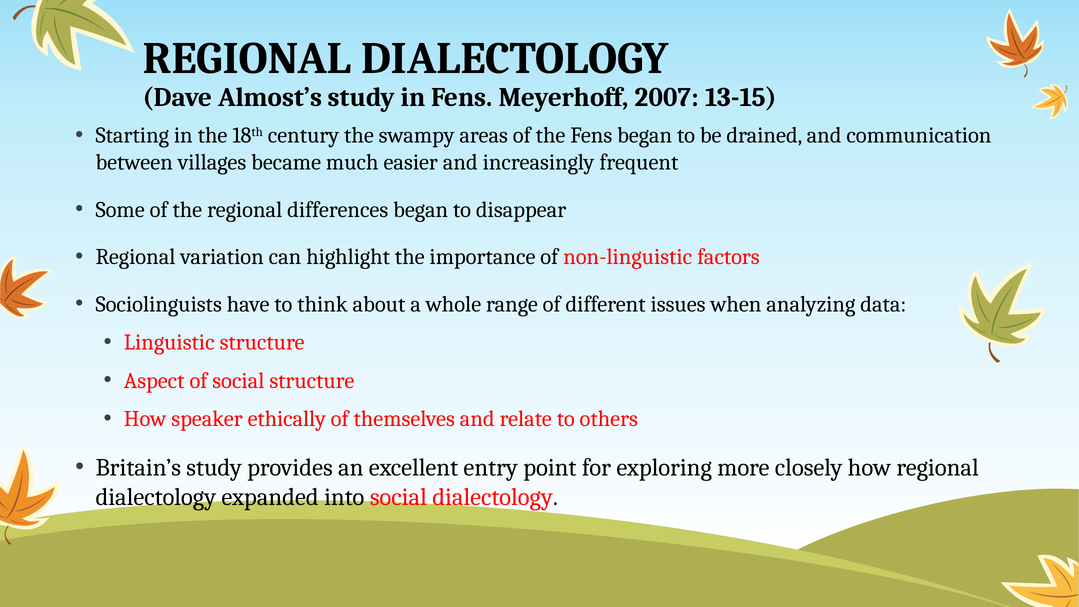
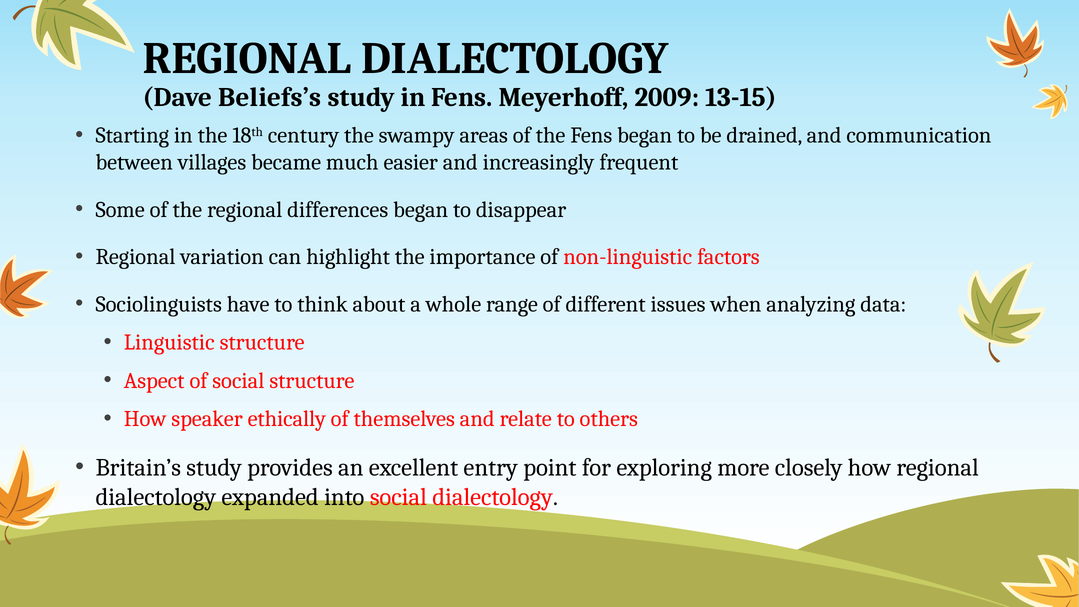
Almost’s: Almost’s -> Beliefs’s (270, 97)
2007: 2007 -> 2009 (667, 97)
